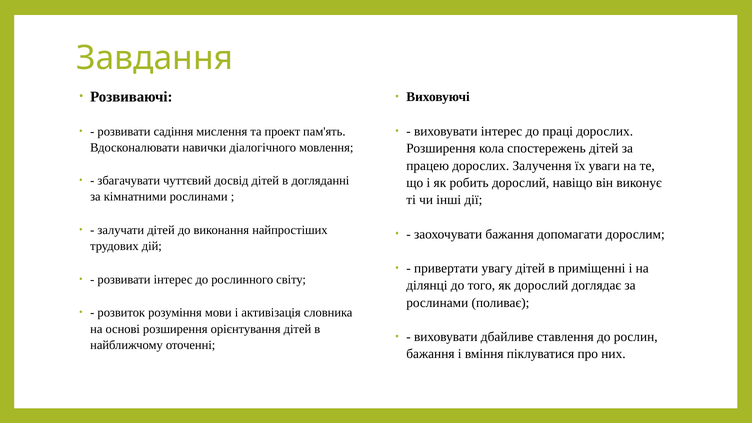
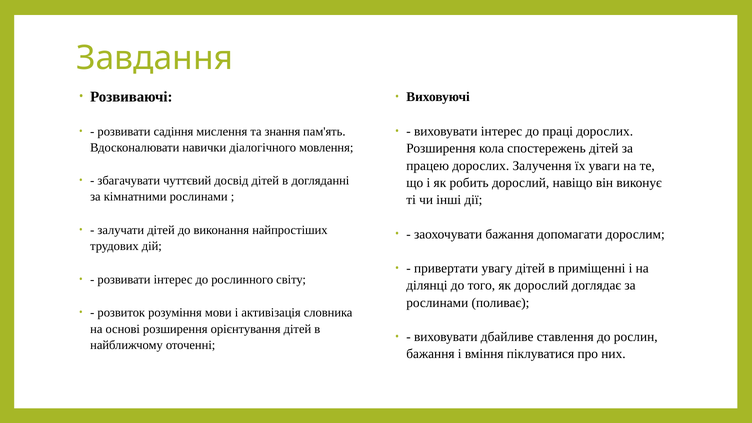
проект: проект -> знання (282, 131)
